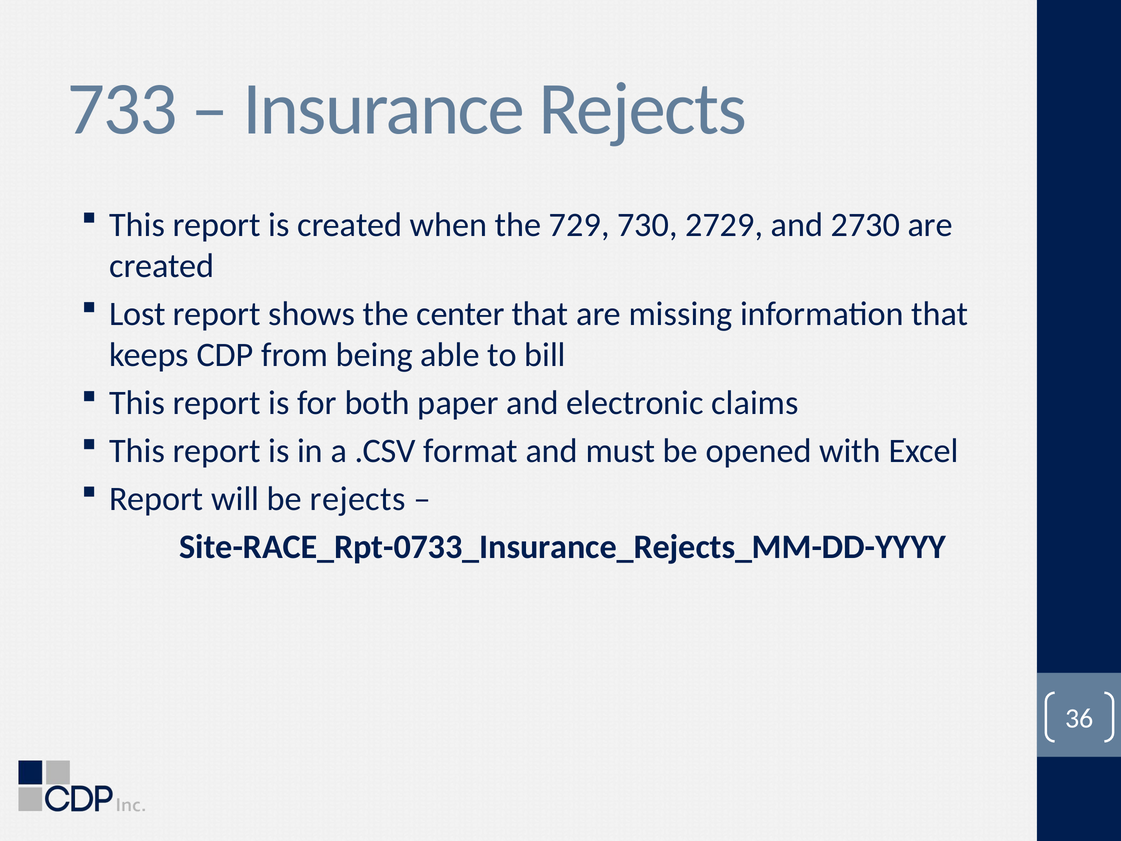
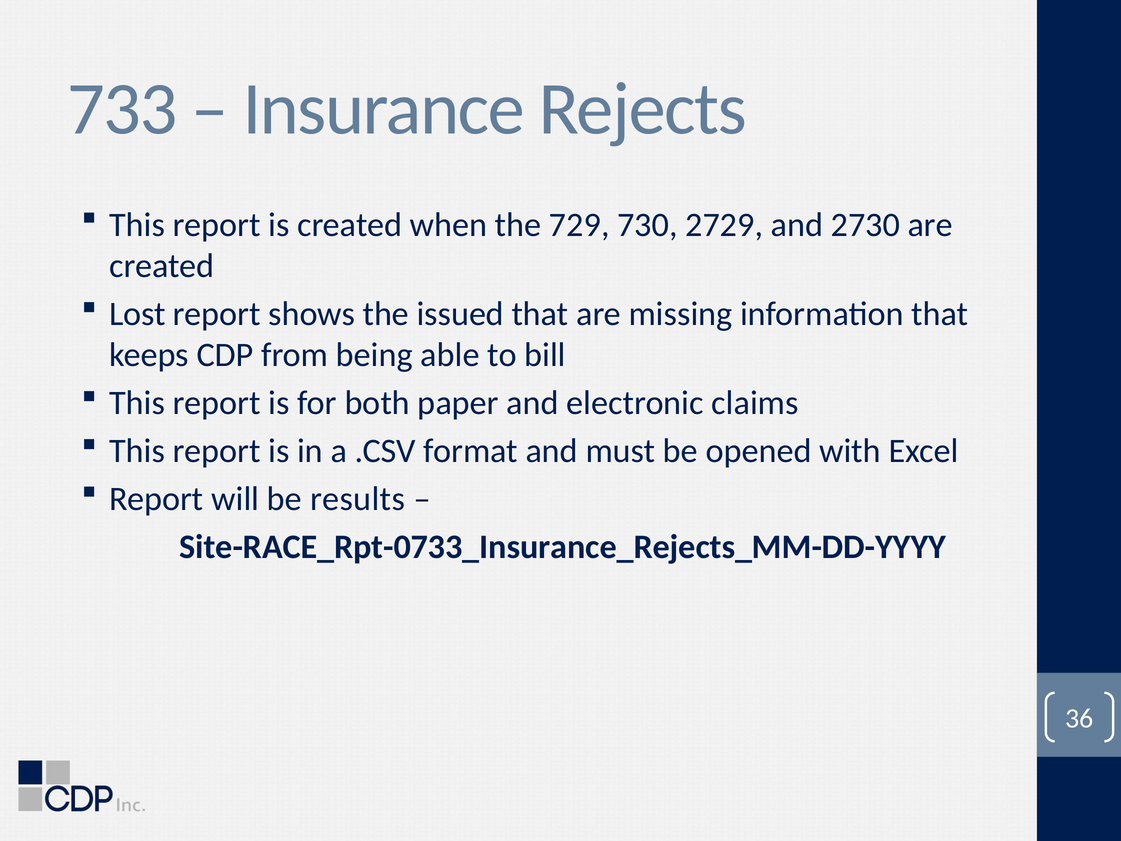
center: center -> issued (460, 314)
be rejects: rejects -> results (358, 499)
